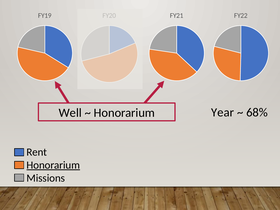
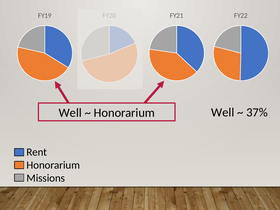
Honorarium Year: Year -> Well (223, 112)
68%: 68% -> 37% (257, 112)
Honorarium underline: present -> none (53, 165)
